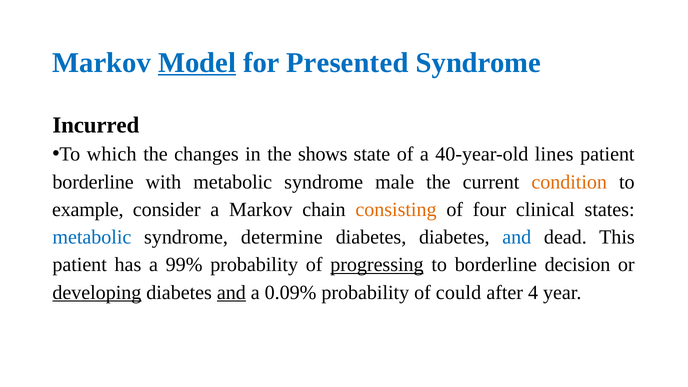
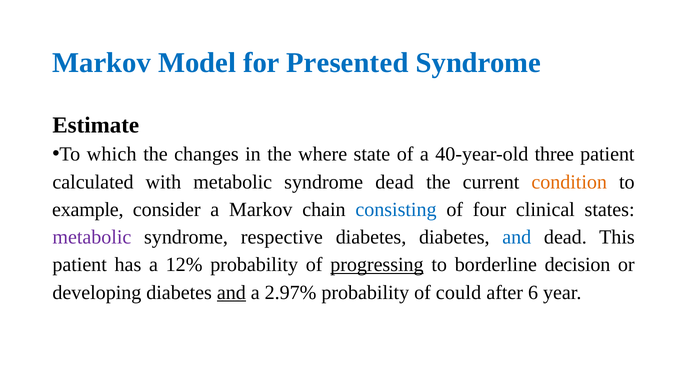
Model underline: present -> none (197, 63)
Incurred: Incurred -> Estimate (96, 125)
shows: shows -> where (323, 154)
lines: lines -> three (554, 154)
borderline: borderline -> calculated (93, 182)
syndrome male: male -> dead (395, 182)
consisting colour: orange -> blue (396, 210)
metabolic colour: blue -> purple (92, 237)
determine: determine -> respective (282, 237)
99%: 99% -> 12% (184, 265)
developing underline: present -> none (97, 292)
0.09%: 0.09% -> 2.97% (291, 292)
4: 4 -> 6 (533, 292)
